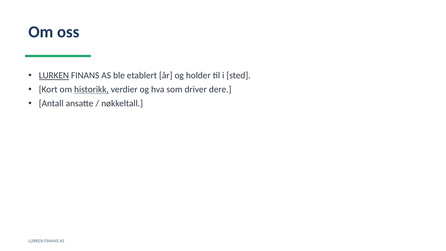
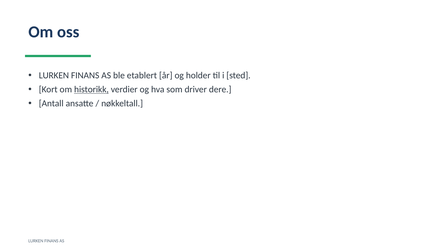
LURKEN underline: present -> none (54, 76)
